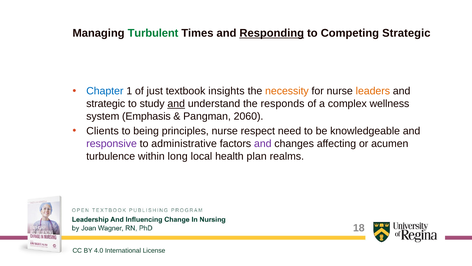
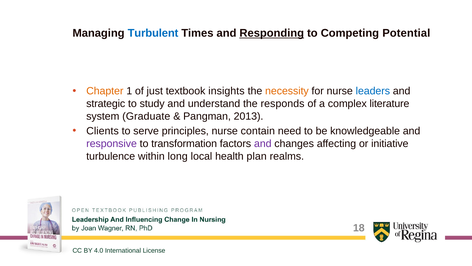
Turbulent colour: green -> blue (153, 33)
Competing Strategic: Strategic -> Potential (406, 33)
Chapter colour: blue -> orange (105, 91)
leaders colour: orange -> blue (373, 91)
and underline: present -> none (176, 104)
wellness: wellness -> literature (389, 104)
Emphasis: Emphasis -> Graduate (146, 116)
2060: 2060 -> 2013 (249, 116)
being: being -> serve (146, 131)
respect: respect -> contain (258, 131)
administrative: administrative -> transformation (184, 143)
acumen: acumen -> initiative (390, 143)
